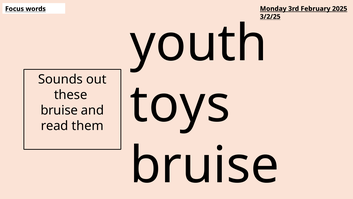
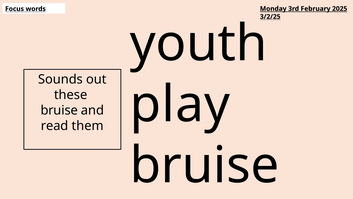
toys: toys -> play (180, 104)
